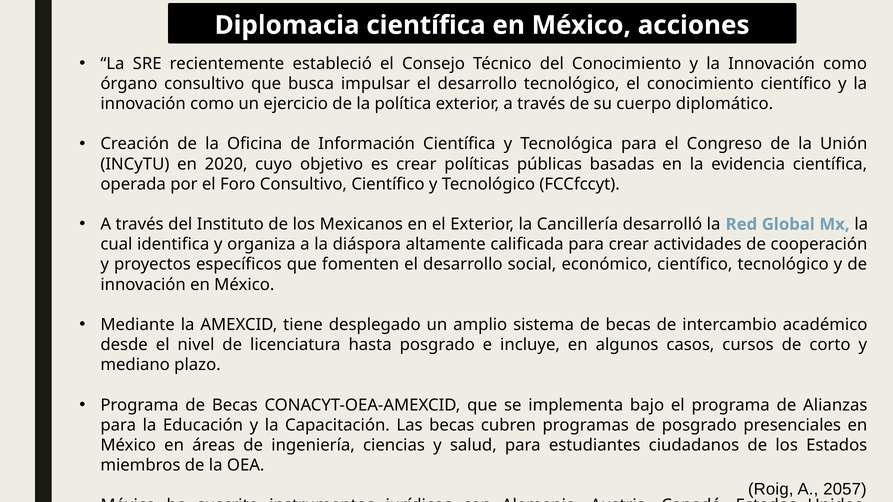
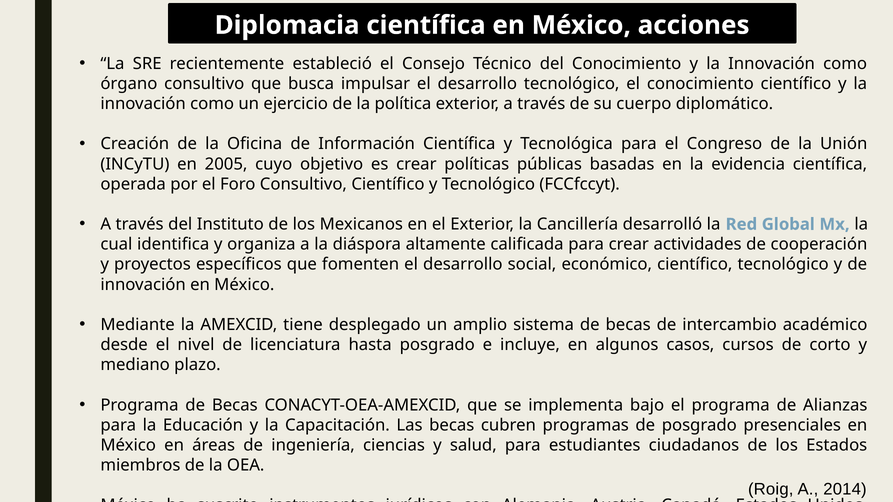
2020: 2020 -> 2005 (226, 164)
2057: 2057 -> 2014 (845, 490)
